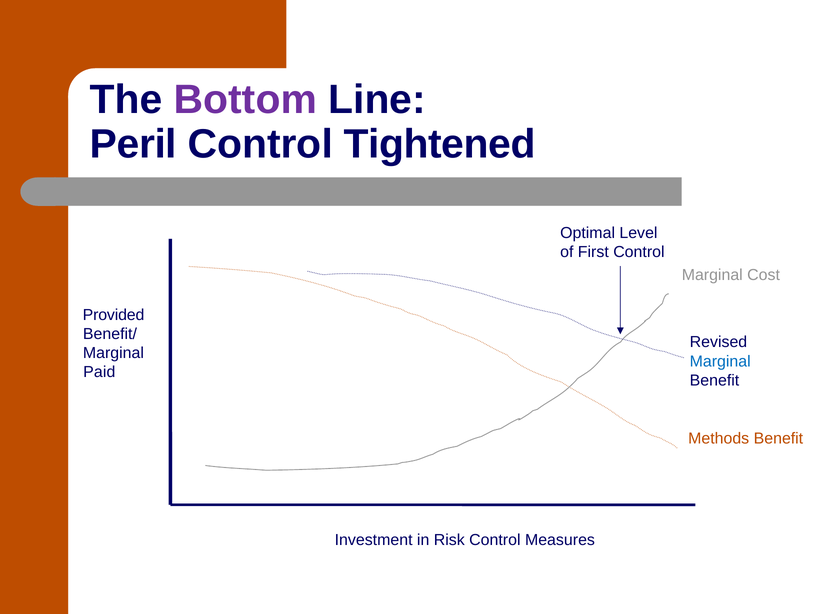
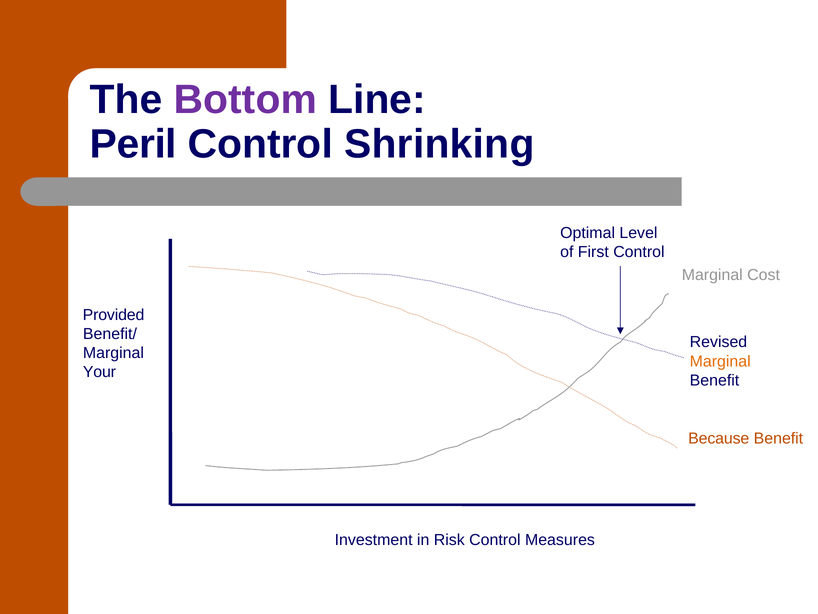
Tightened: Tightened -> Shrinking (439, 144)
Marginal colour: blue -> orange (720, 361)
Paid: Paid -> Your (99, 372)
Methods: Methods -> Because (719, 438)
